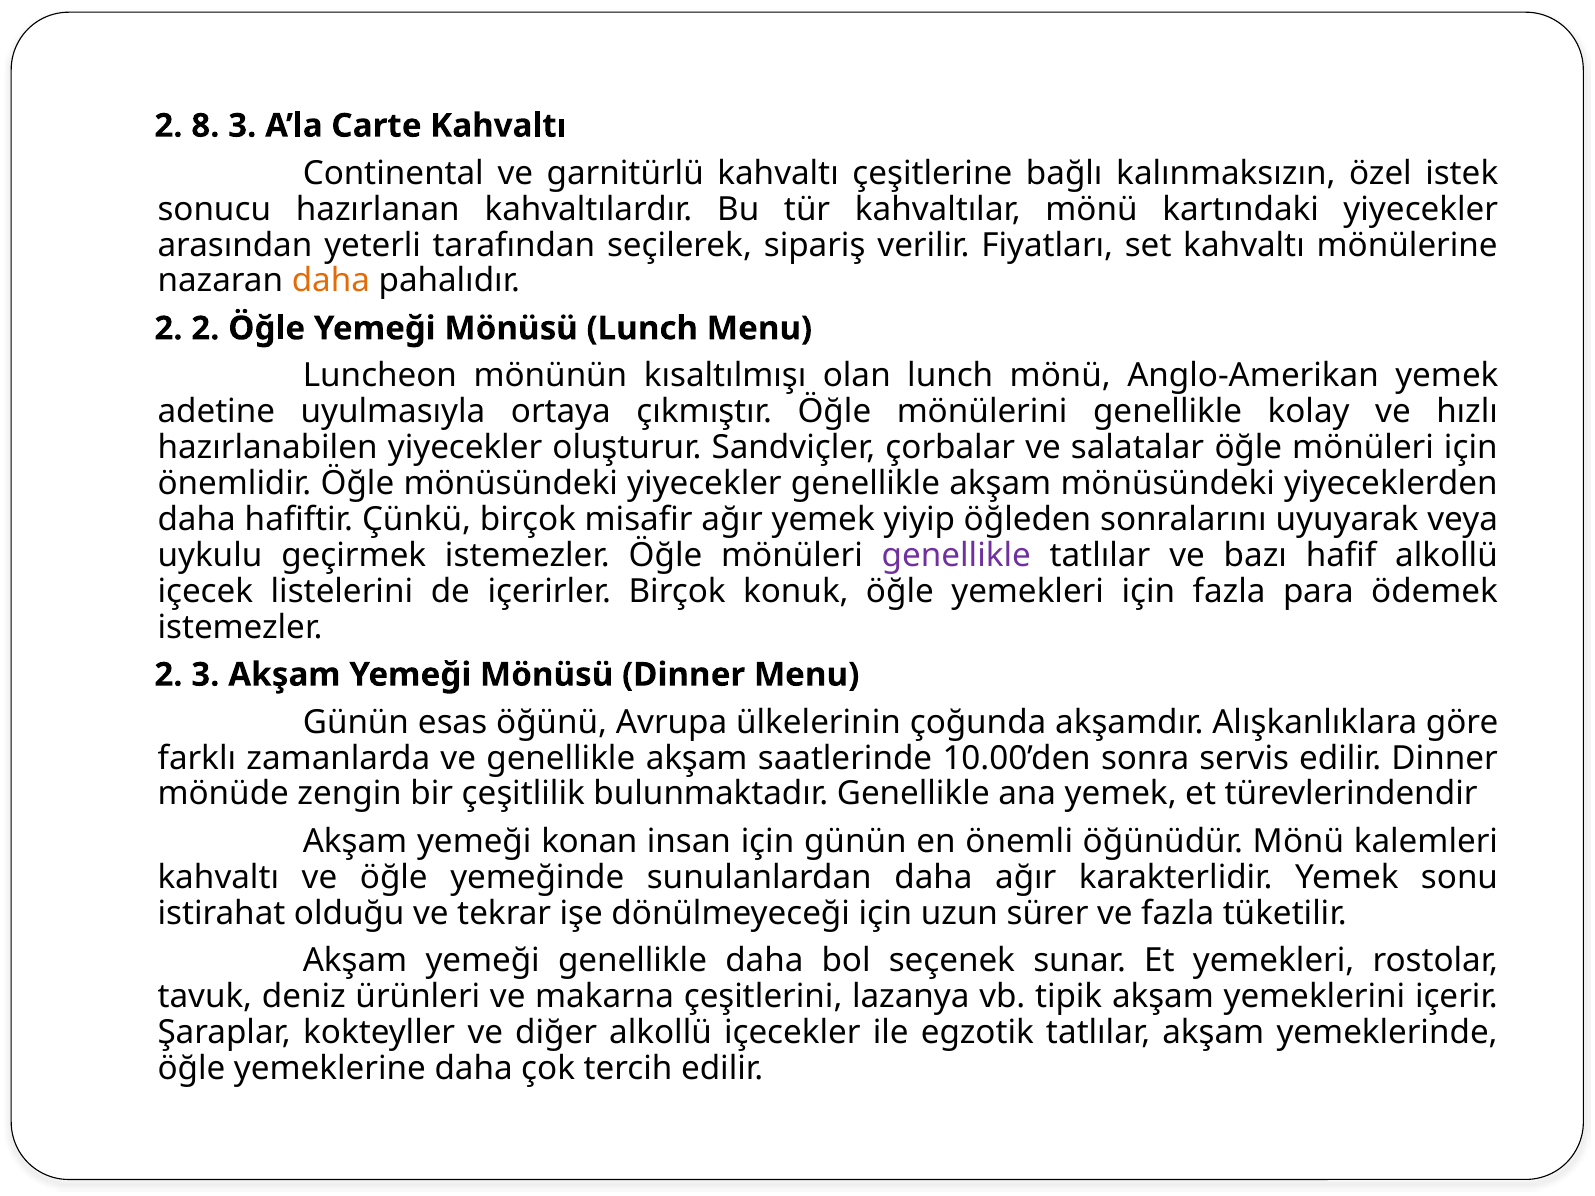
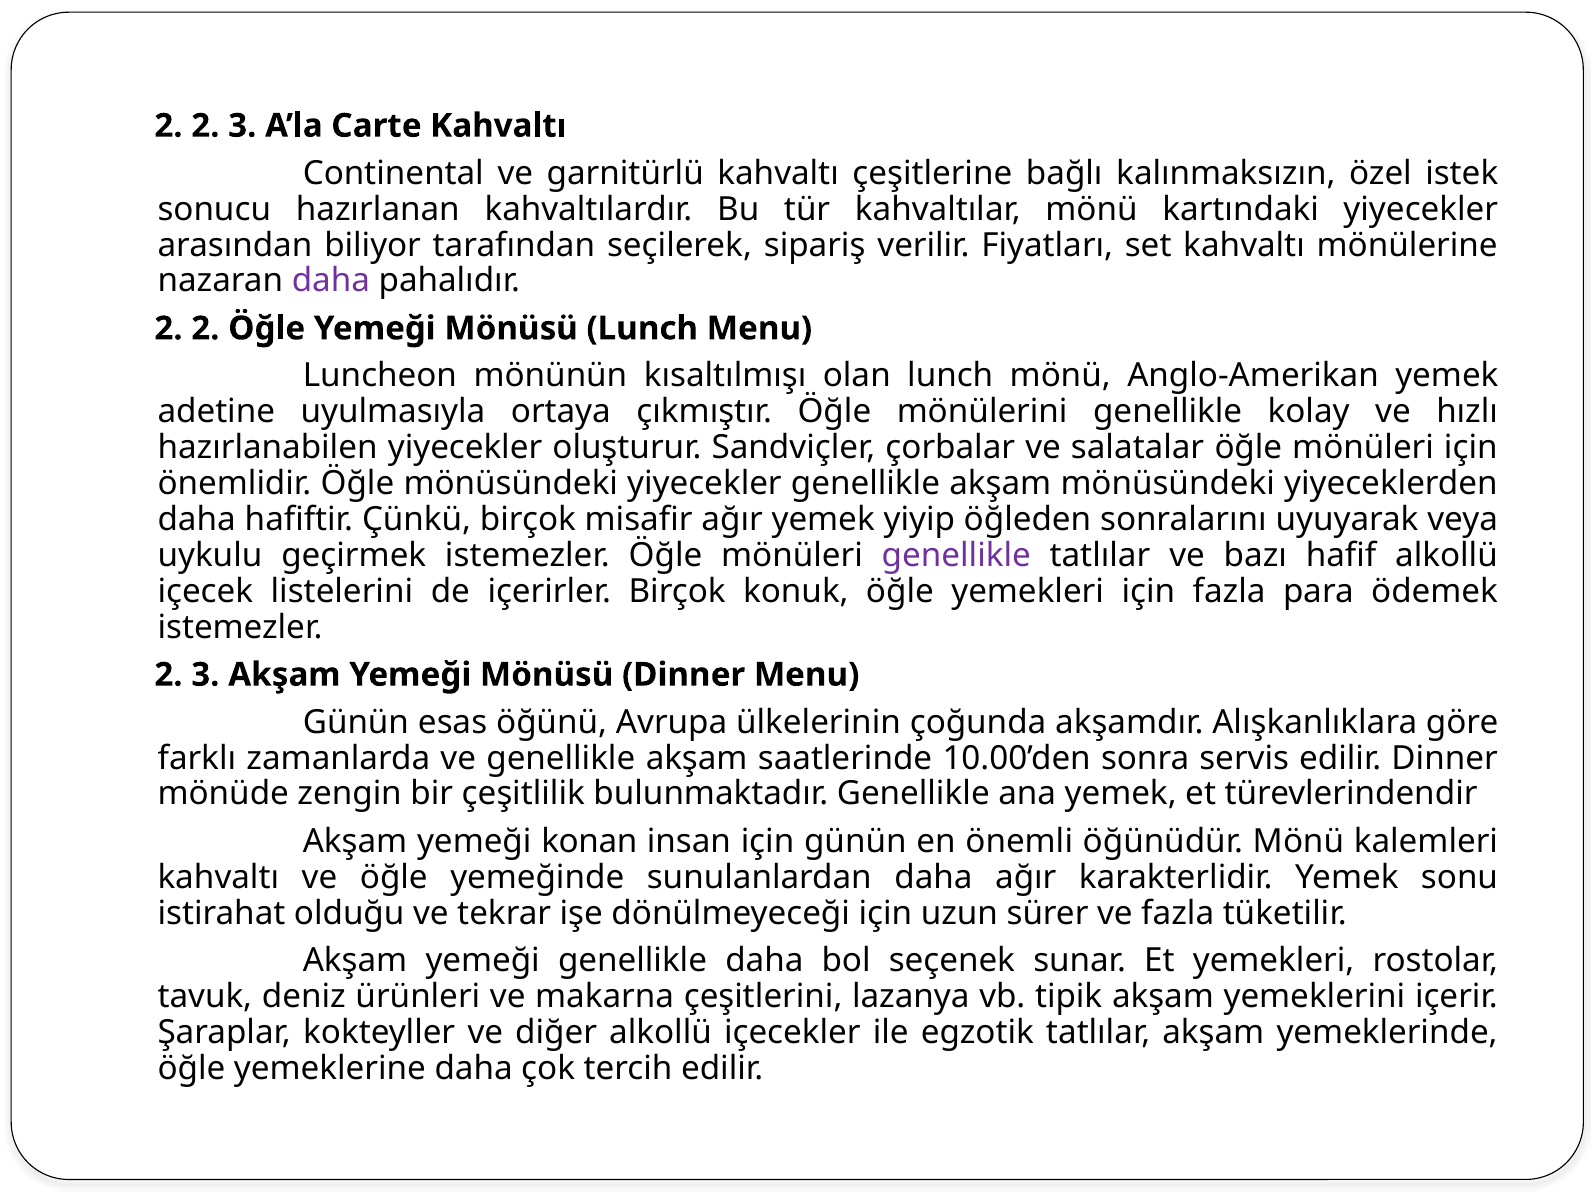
8: 8 -> 2 (205, 126)
yeterli: yeterli -> biliyor (373, 245)
daha colour: orange -> purple (331, 281)
